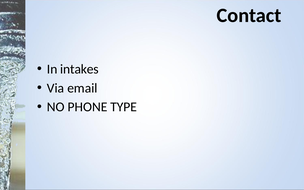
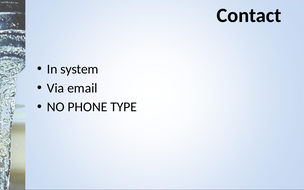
intakes: intakes -> system (79, 69)
